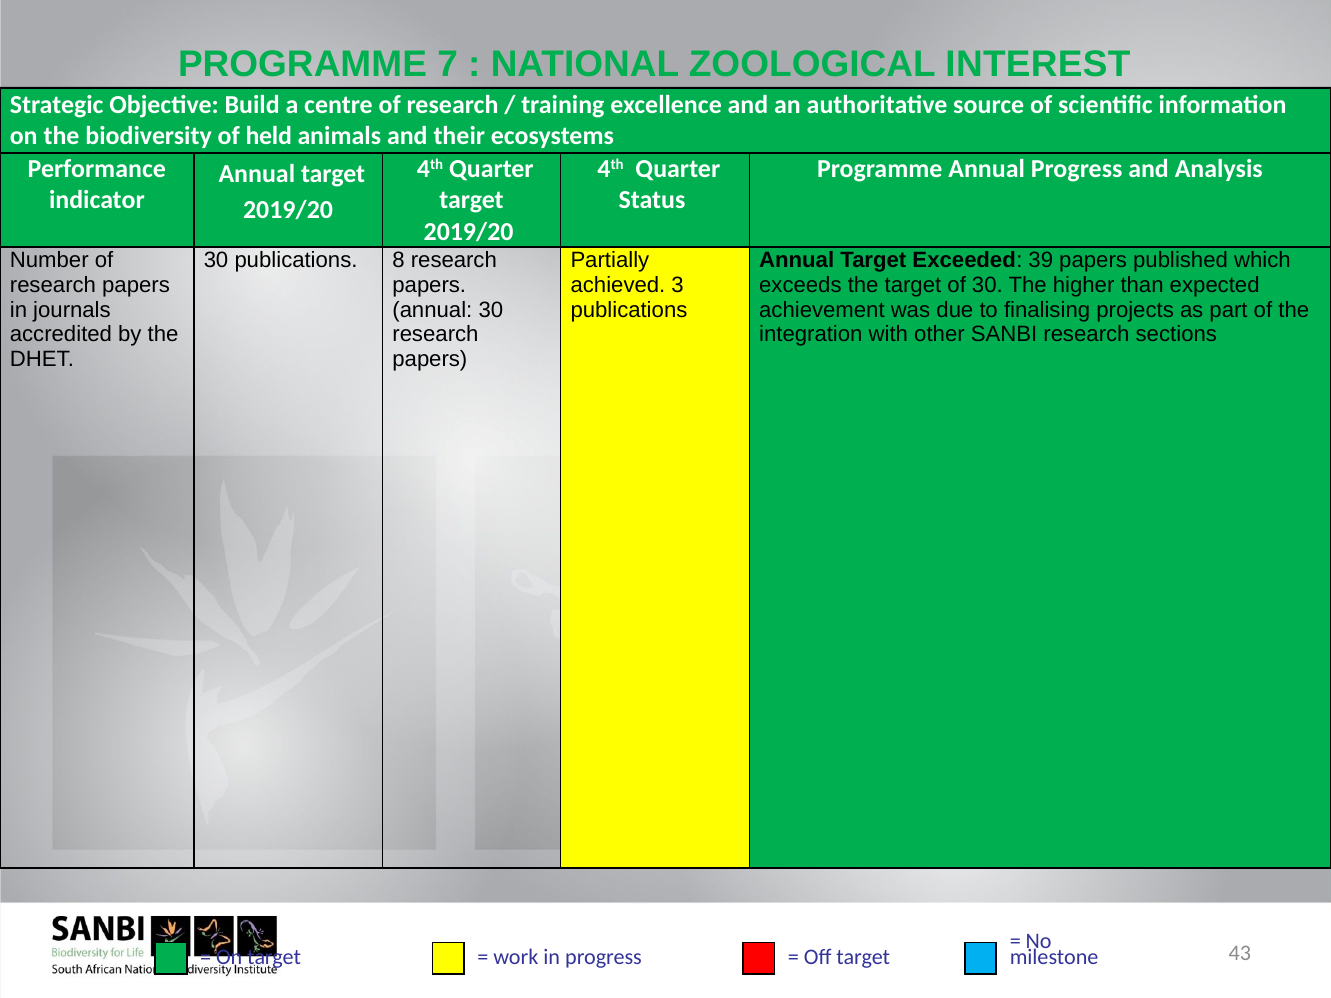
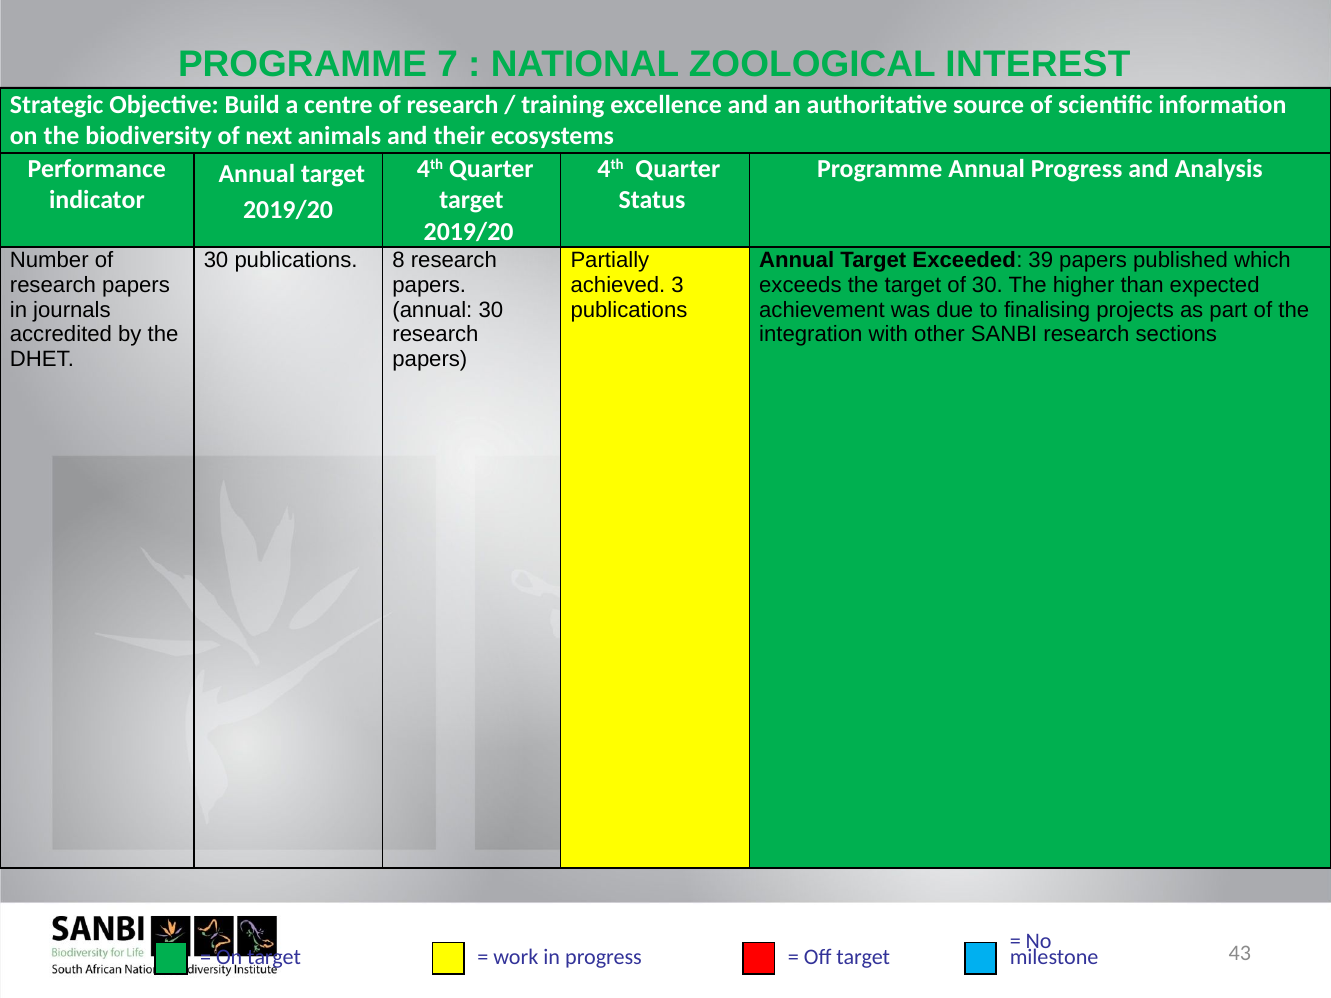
held: held -> next (269, 136)
